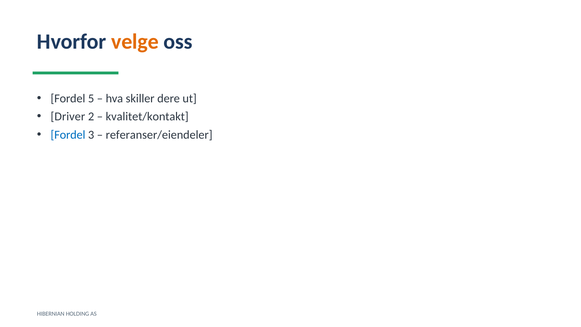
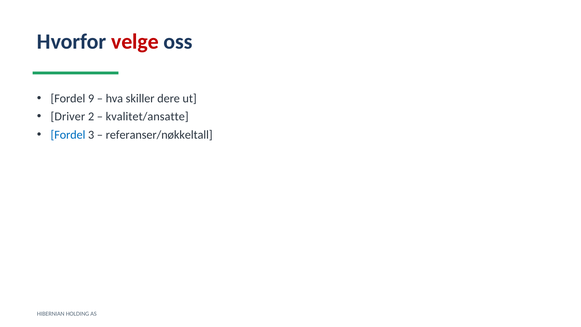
velge colour: orange -> red (135, 41)
5: 5 -> 9 (91, 98)
kvalitet/kontakt: kvalitet/kontakt -> kvalitet/ansatte (147, 117)
referanser/eiendeler: referanser/eiendeler -> referanser/nøkkeltall (159, 135)
